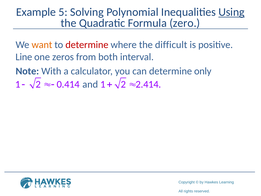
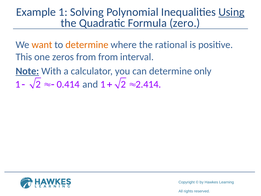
Example 5: 5 -> 1 (63, 12)
determine colour: red -> orange (87, 45)
difficult: difficult -> rational (171, 45)
Line: Line -> This (24, 57)
from both: both -> from (108, 57)
Note underline: none -> present (27, 71)
